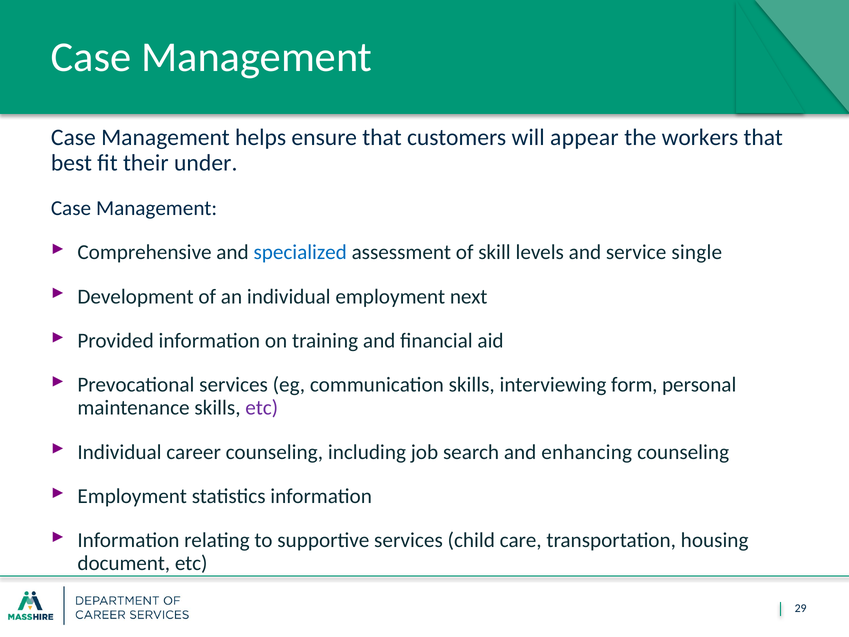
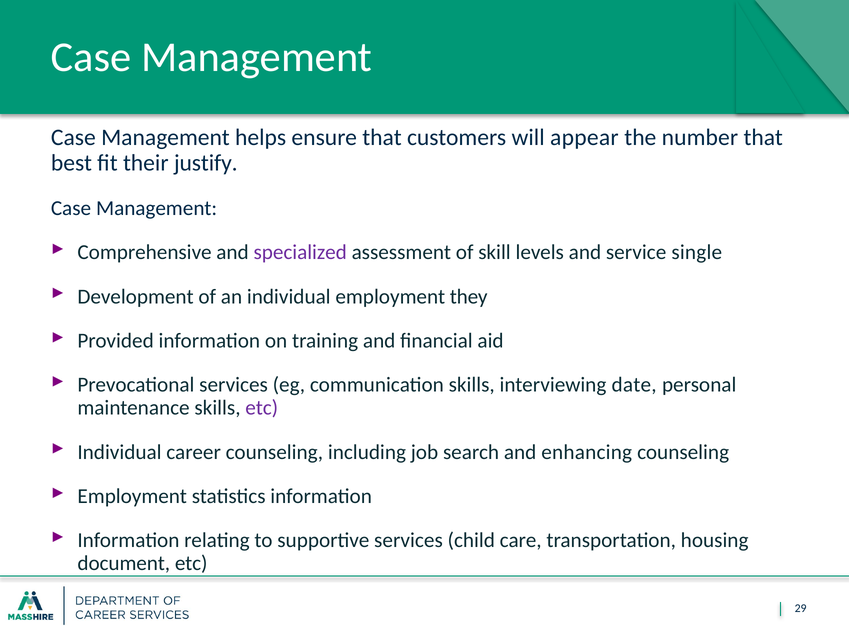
workers: workers -> number (700, 137)
under: under -> justify (206, 163)
specialized colour: blue -> purple (300, 252)
next: next -> they (469, 296)
form: form -> date (634, 385)
